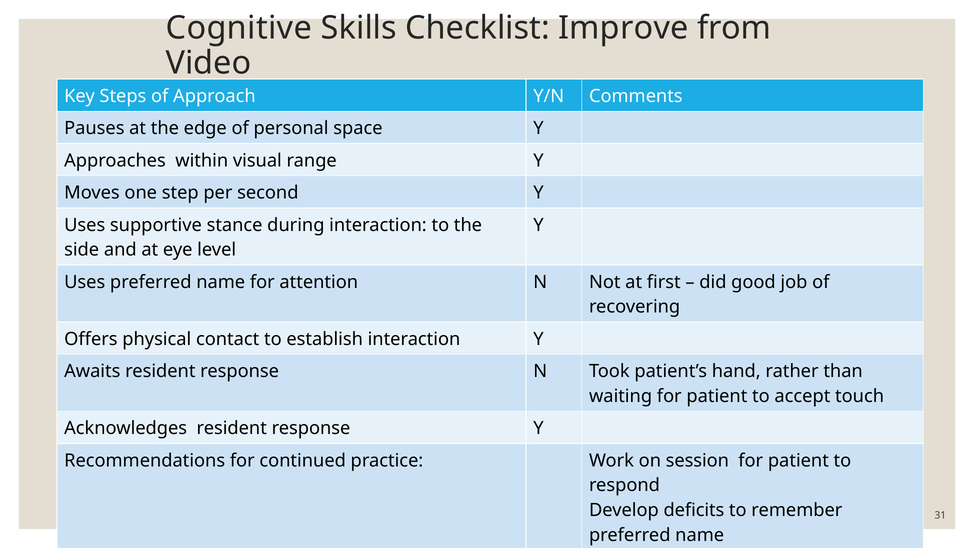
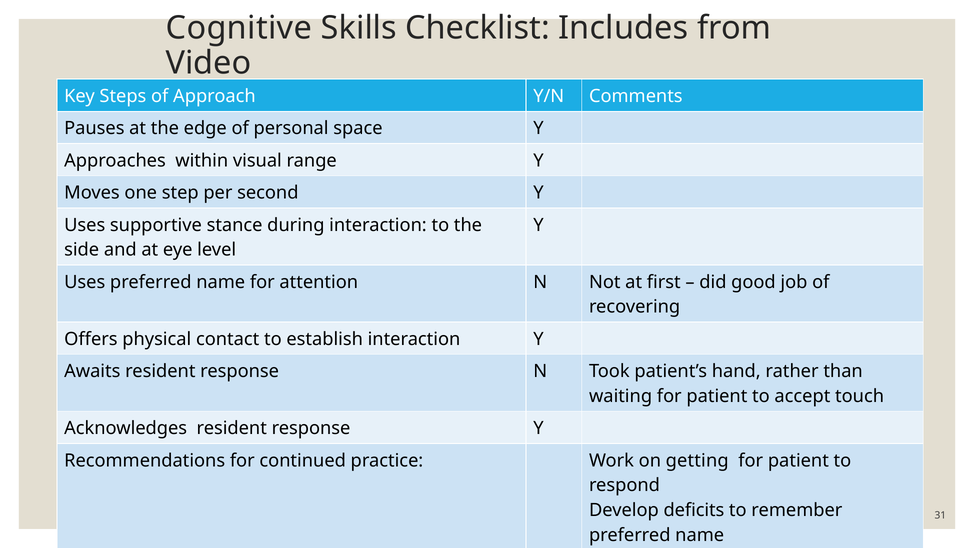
Improve: Improve -> Includes (623, 28)
session: session -> getting (697, 460)
